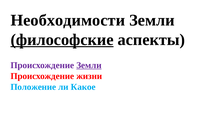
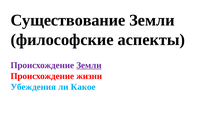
Необходимости: Необходимости -> Существование (68, 20)
философские underline: present -> none (62, 40)
Положение: Положение -> Убеждения (33, 87)
